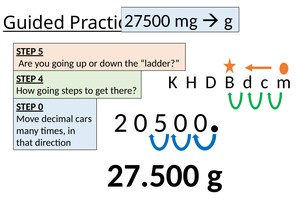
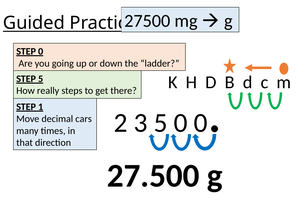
STEP 5: 5 -> 0 (41, 51)
STEP 4: 4 -> 5 (41, 79)
How going: going -> really (48, 90)
STEP 0: 0 -> 1 (41, 107)
2 0: 0 -> 3 (141, 123)
